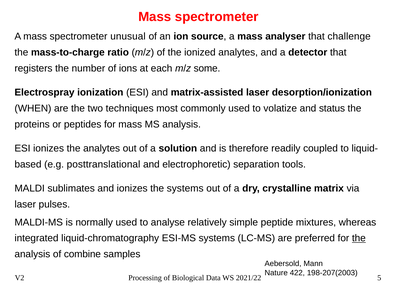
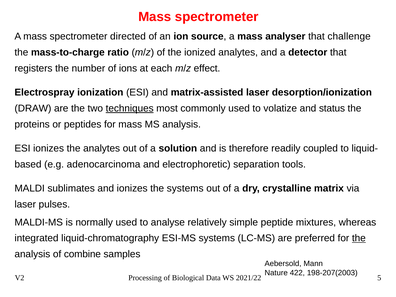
unusual: unusual -> directed (128, 36)
some: some -> effect (207, 68)
WHEN: WHEN -> DRAW (33, 108)
techniques underline: none -> present (130, 108)
posttranslational: posttranslational -> adenocarcinoma (104, 164)
